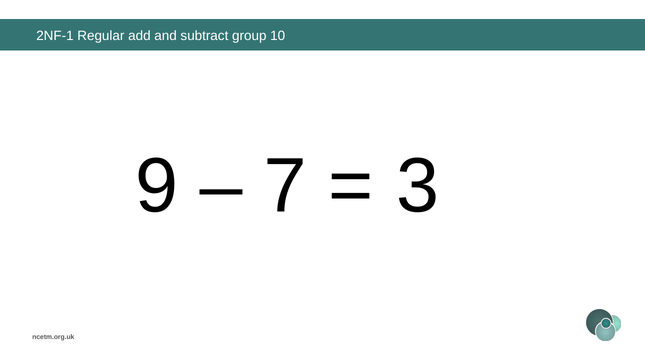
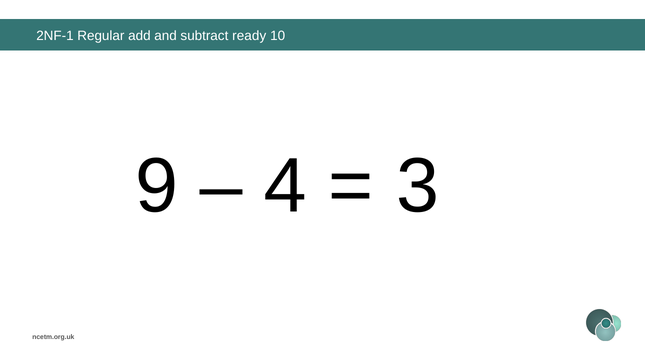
group: group -> ready (249, 36)
7: 7 -> 4 (285, 186)
